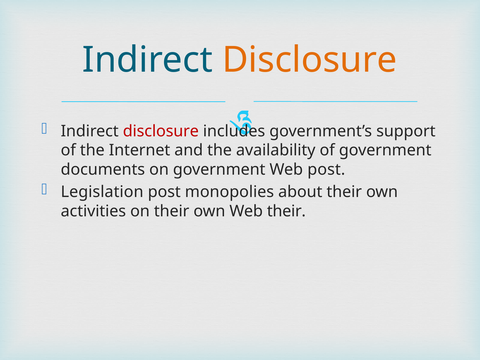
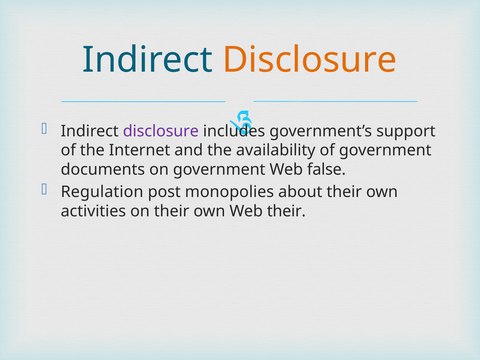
disclosure colour: red -> purple (161, 131)
Web post: post -> false (326, 170)
Legislation: Legislation -> Regulation (102, 192)
